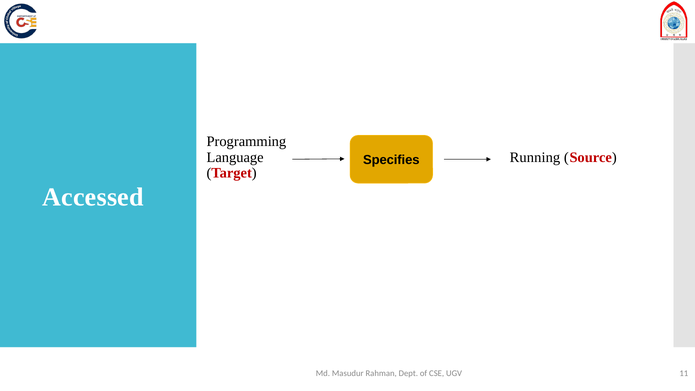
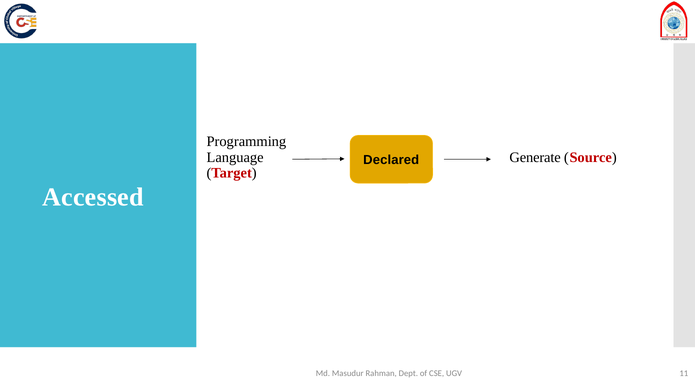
Running: Running -> Generate (535, 157)
Specifies: Specifies -> Declared (391, 160)
